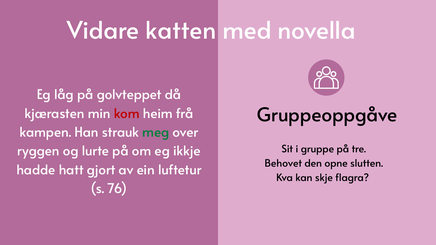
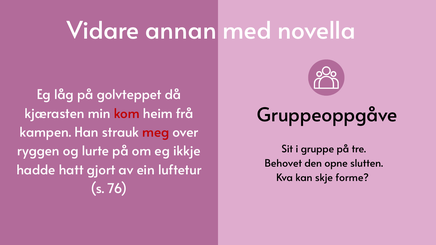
katten: katten -> annan (181, 31)
meg colour: green -> red (156, 133)
flagra: flagra -> forme (352, 178)
